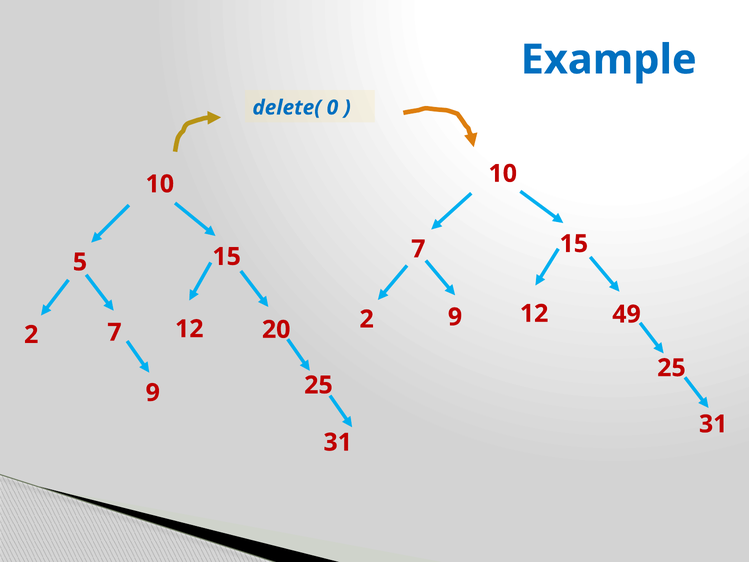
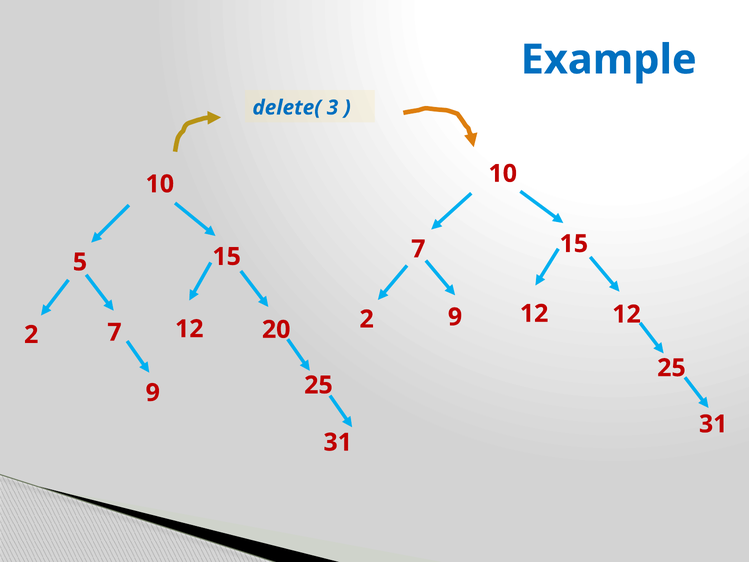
0: 0 -> 3 (332, 108)
2 49: 49 -> 12 (627, 314)
